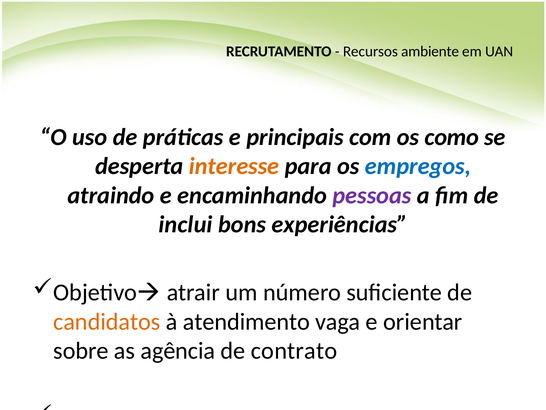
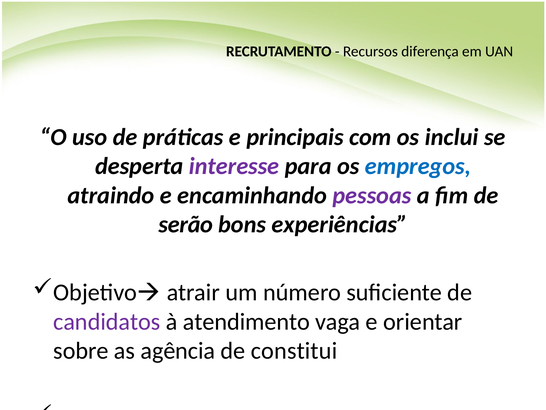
ambiente: ambiente -> diferença (430, 52)
como: como -> inclui (452, 137)
interesse colour: orange -> purple (234, 166)
inclui: inclui -> serão (186, 224)
candidatos colour: orange -> purple (107, 321)
contrato: contrato -> constitui (294, 351)
